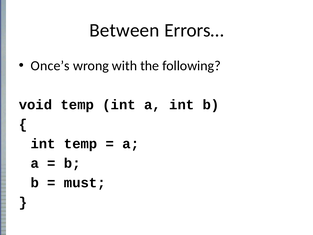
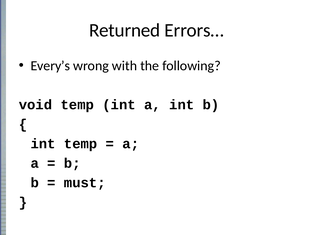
Between: Between -> Returned (125, 30)
Once’s: Once’s -> Every’s (50, 66)
